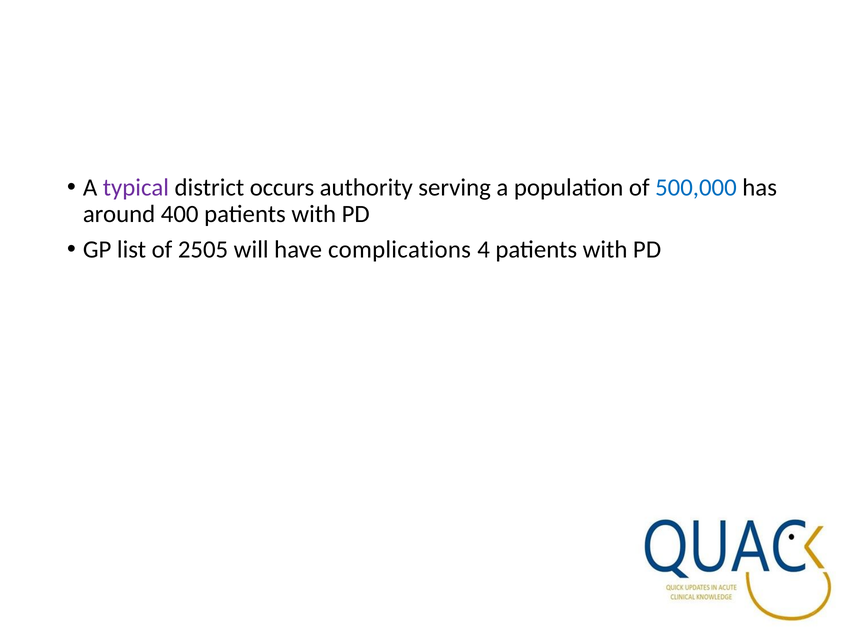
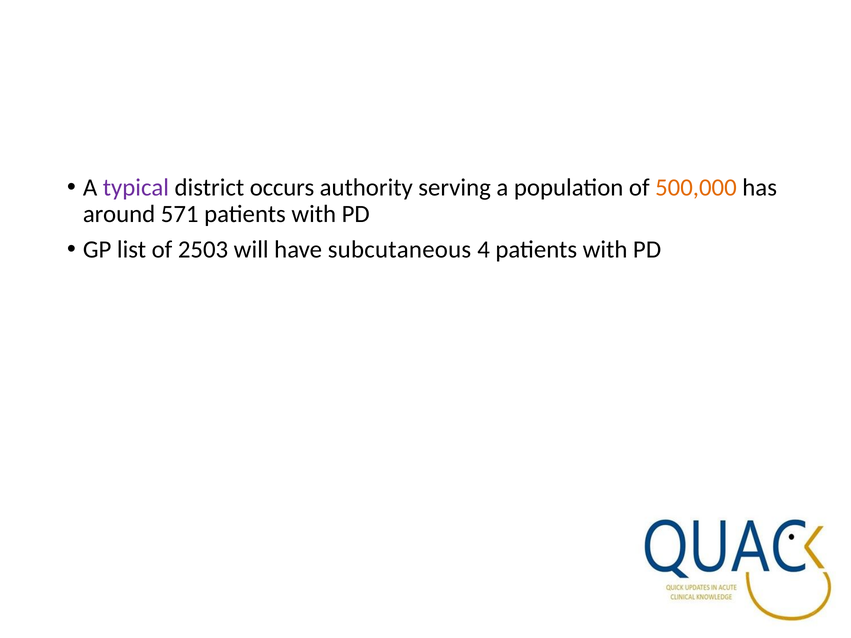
500,000 colour: blue -> orange (696, 187)
400: 400 -> 571 (180, 214)
2505: 2505 -> 2503 (203, 250)
complications: complications -> subcutaneous (399, 250)
